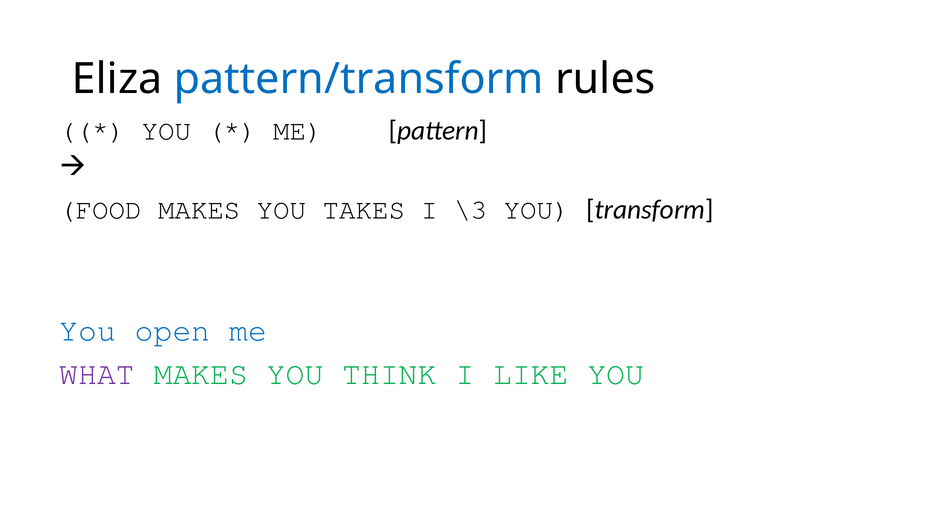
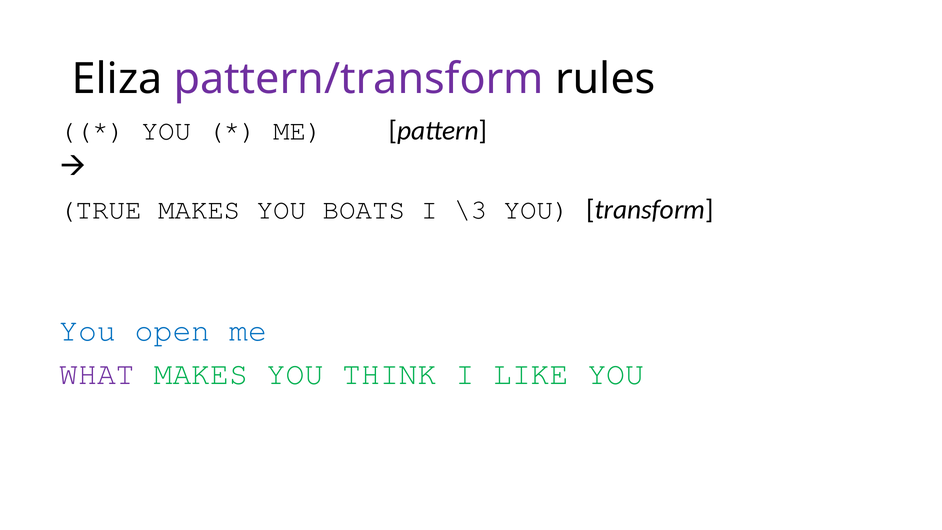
pattern/transform colour: blue -> purple (359, 79)
FOOD: FOOD -> TRUE (101, 210)
TAKES: TAKES -> BOATS (364, 210)
